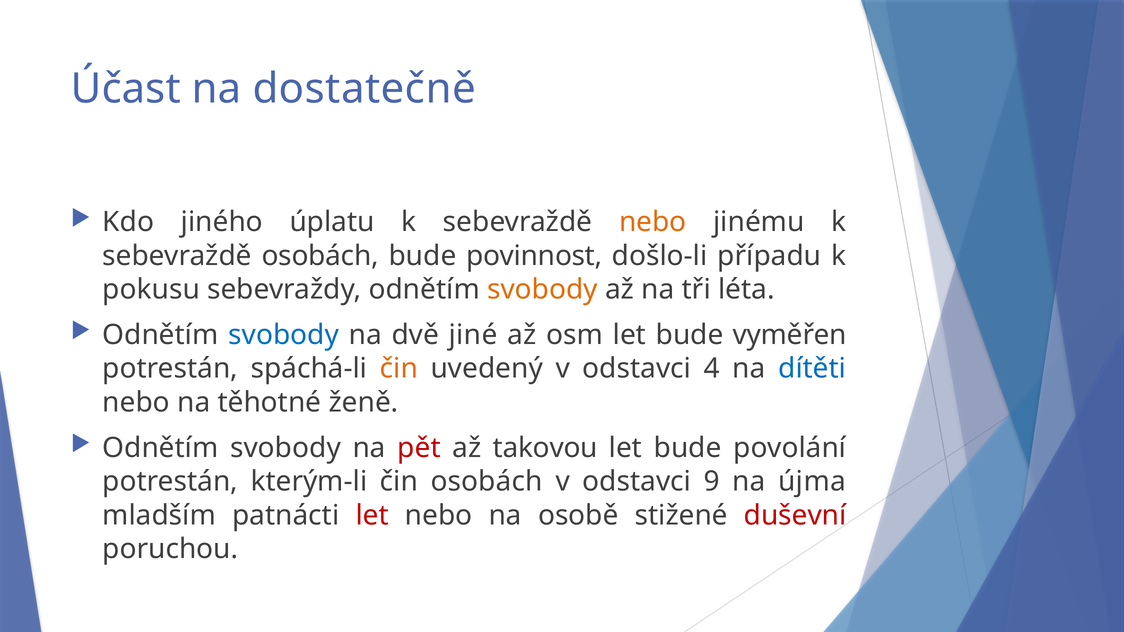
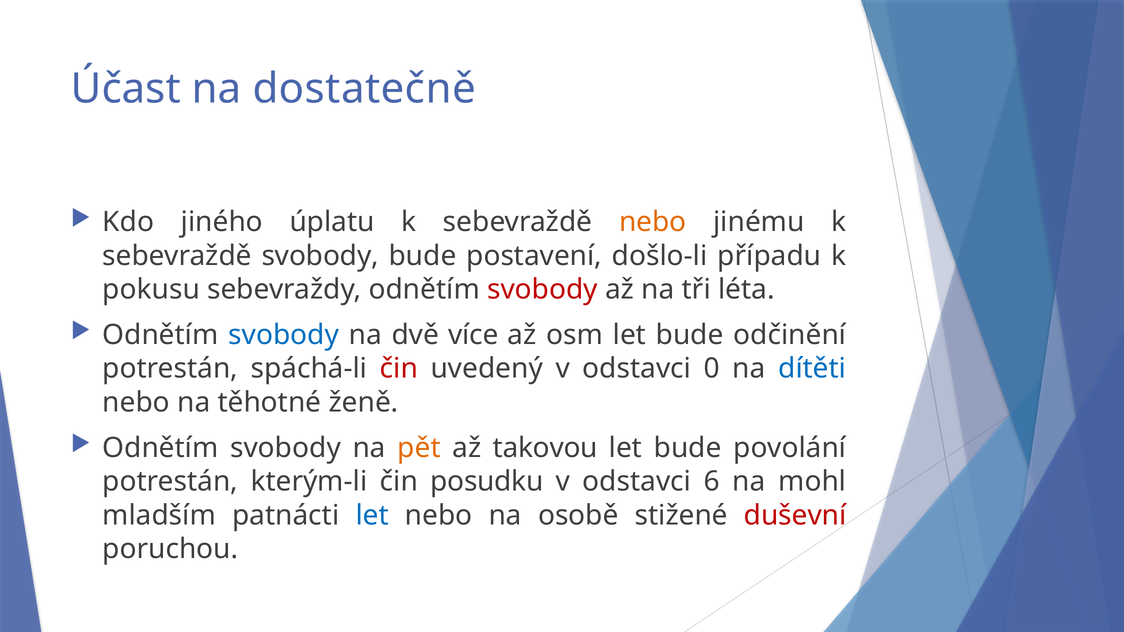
sebevraždě osobách: osobách -> svobody (320, 256)
povinnost: povinnost -> postavení (534, 256)
svobody colour: orange -> red (542, 290)
jiné: jiné -> více (473, 335)
vyměřen: vyměřen -> odčinění (790, 335)
čin colour: orange -> red (399, 369)
4: 4 -> 0 (712, 369)
pět colour: red -> orange (419, 448)
čin osobách: osobách -> posudku (487, 482)
9: 9 -> 6 (712, 482)
újma: újma -> mohl (812, 482)
let colour: red -> blue (372, 515)
